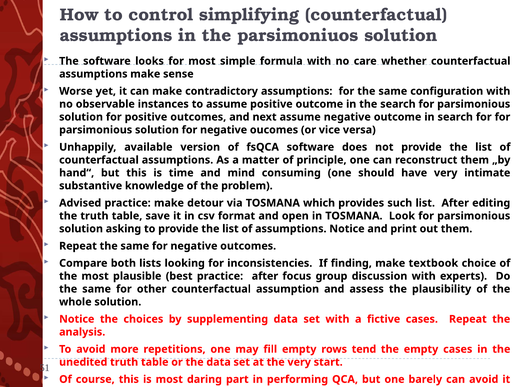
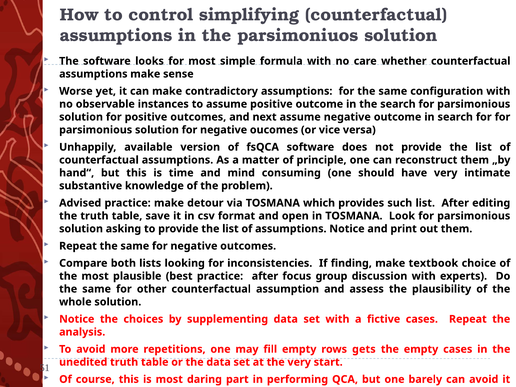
tend: tend -> gets (364, 349)
